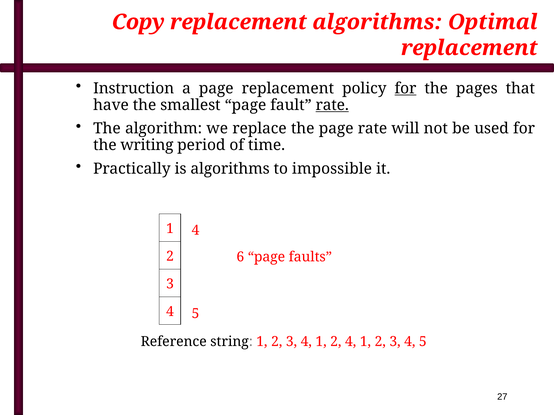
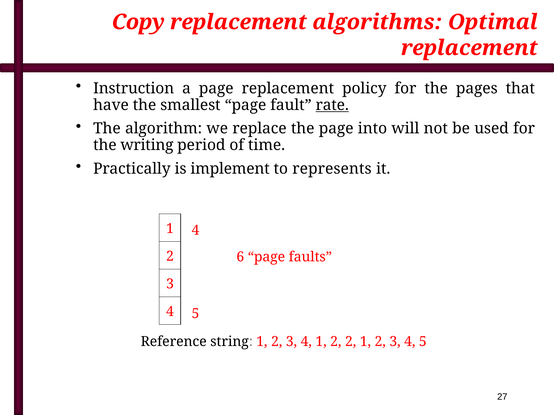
for underline: present -> none (405, 89)
page rate: rate -> into (372, 129)
is algorithms: algorithms -> implement (230, 169)
impossible: impossible -> represents (332, 169)
2 4: 4 -> 2 (351, 342)
